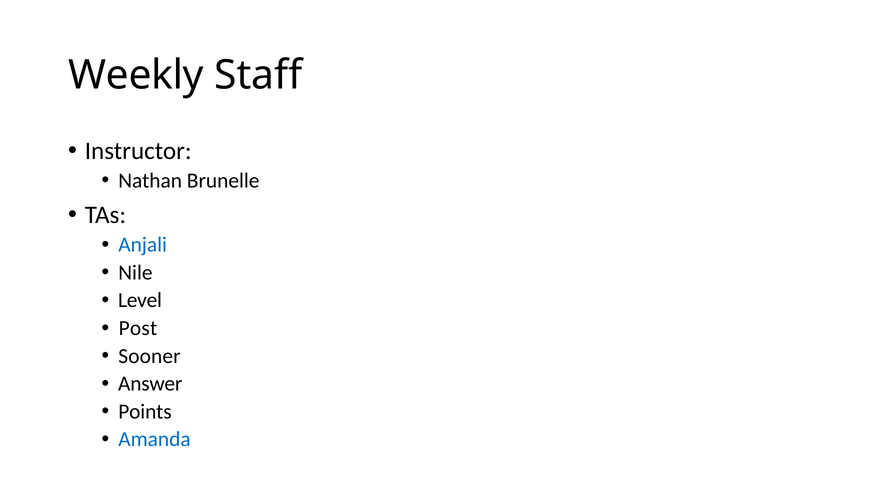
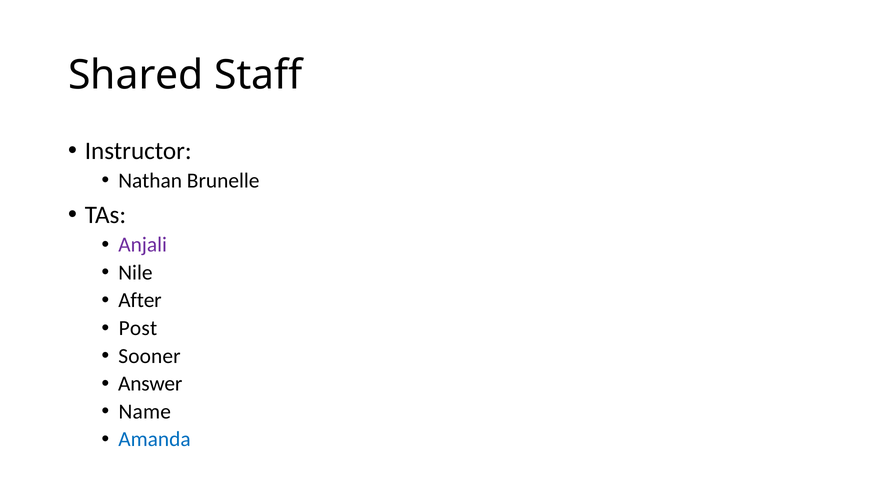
Weekly: Weekly -> Shared (136, 75)
Anjali colour: blue -> purple (143, 244)
Level: Level -> After (140, 300)
Points: Points -> Name (145, 411)
